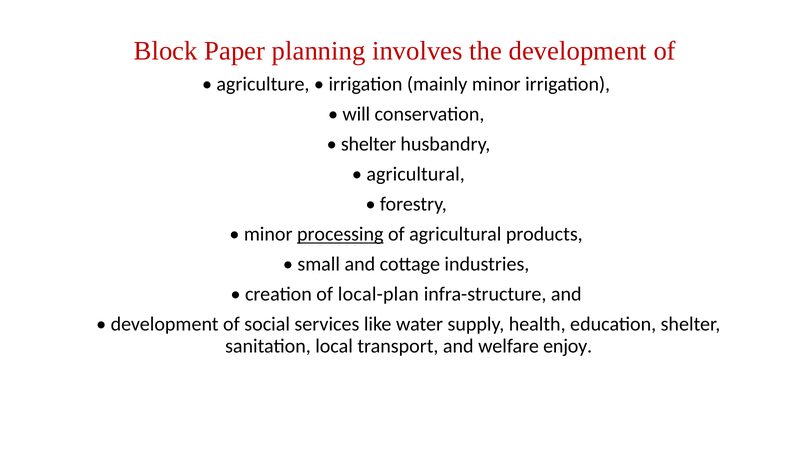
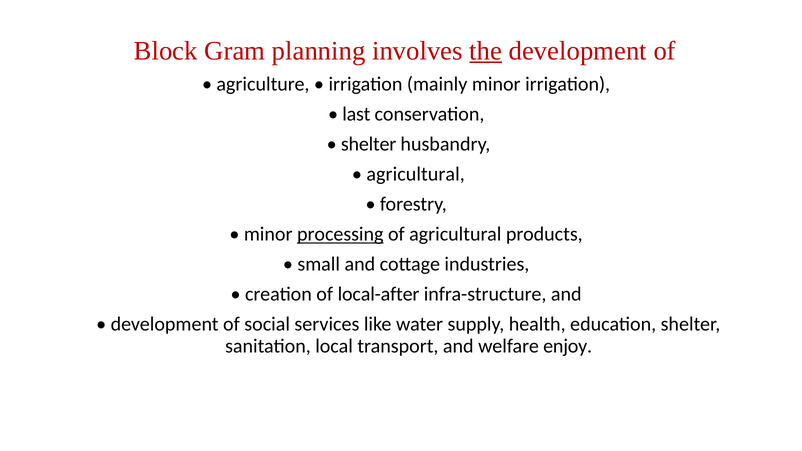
Paper: Paper -> Gram (235, 51)
the underline: none -> present (486, 51)
will: will -> last (356, 114)
local-plan: local-plan -> local-after (379, 294)
